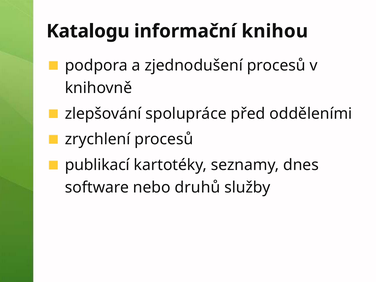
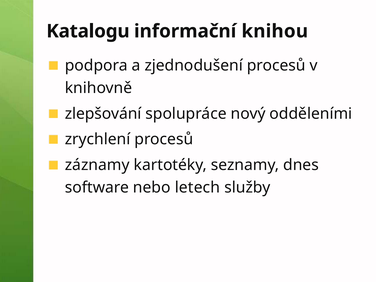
před: před -> nový (248, 114)
publikací: publikací -> záznamy (97, 165)
druhů: druhů -> letech (197, 188)
